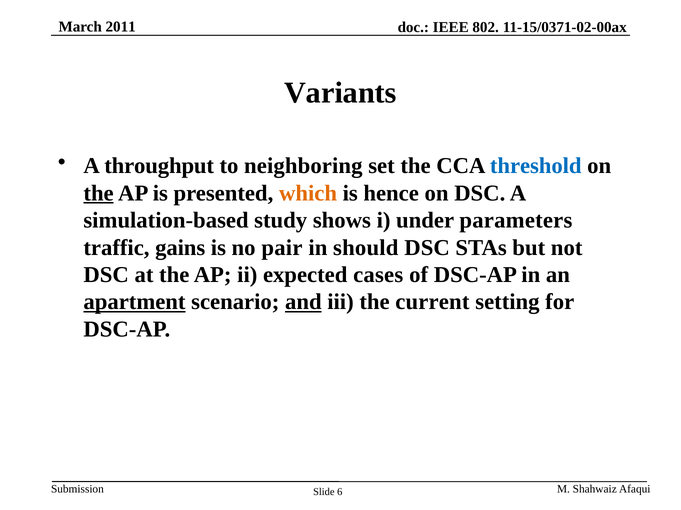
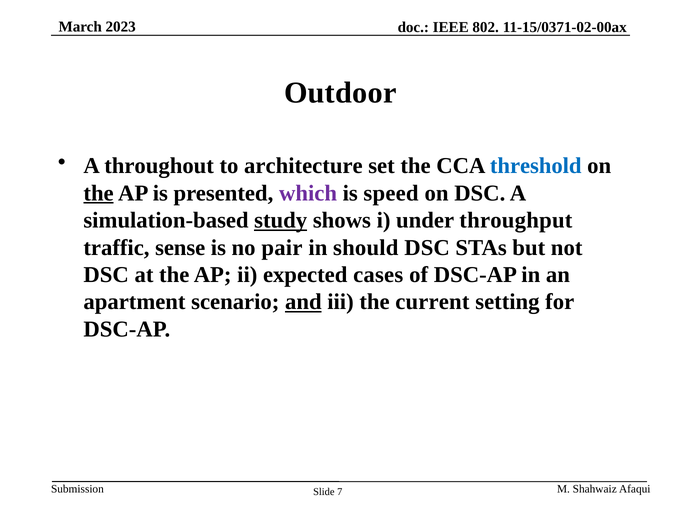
2011: 2011 -> 2023 (121, 27)
Variants: Variants -> Outdoor (340, 93)
throughput: throughput -> throughout (159, 166)
neighboring: neighboring -> architecture (303, 166)
which colour: orange -> purple (308, 193)
hence: hence -> speed (391, 193)
study underline: none -> present (281, 221)
parameters: parameters -> throughput (516, 221)
gains: gains -> sense (180, 248)
apartment underline: present -> none (135, 302)
6: 6 -> 7 (340, 493)
